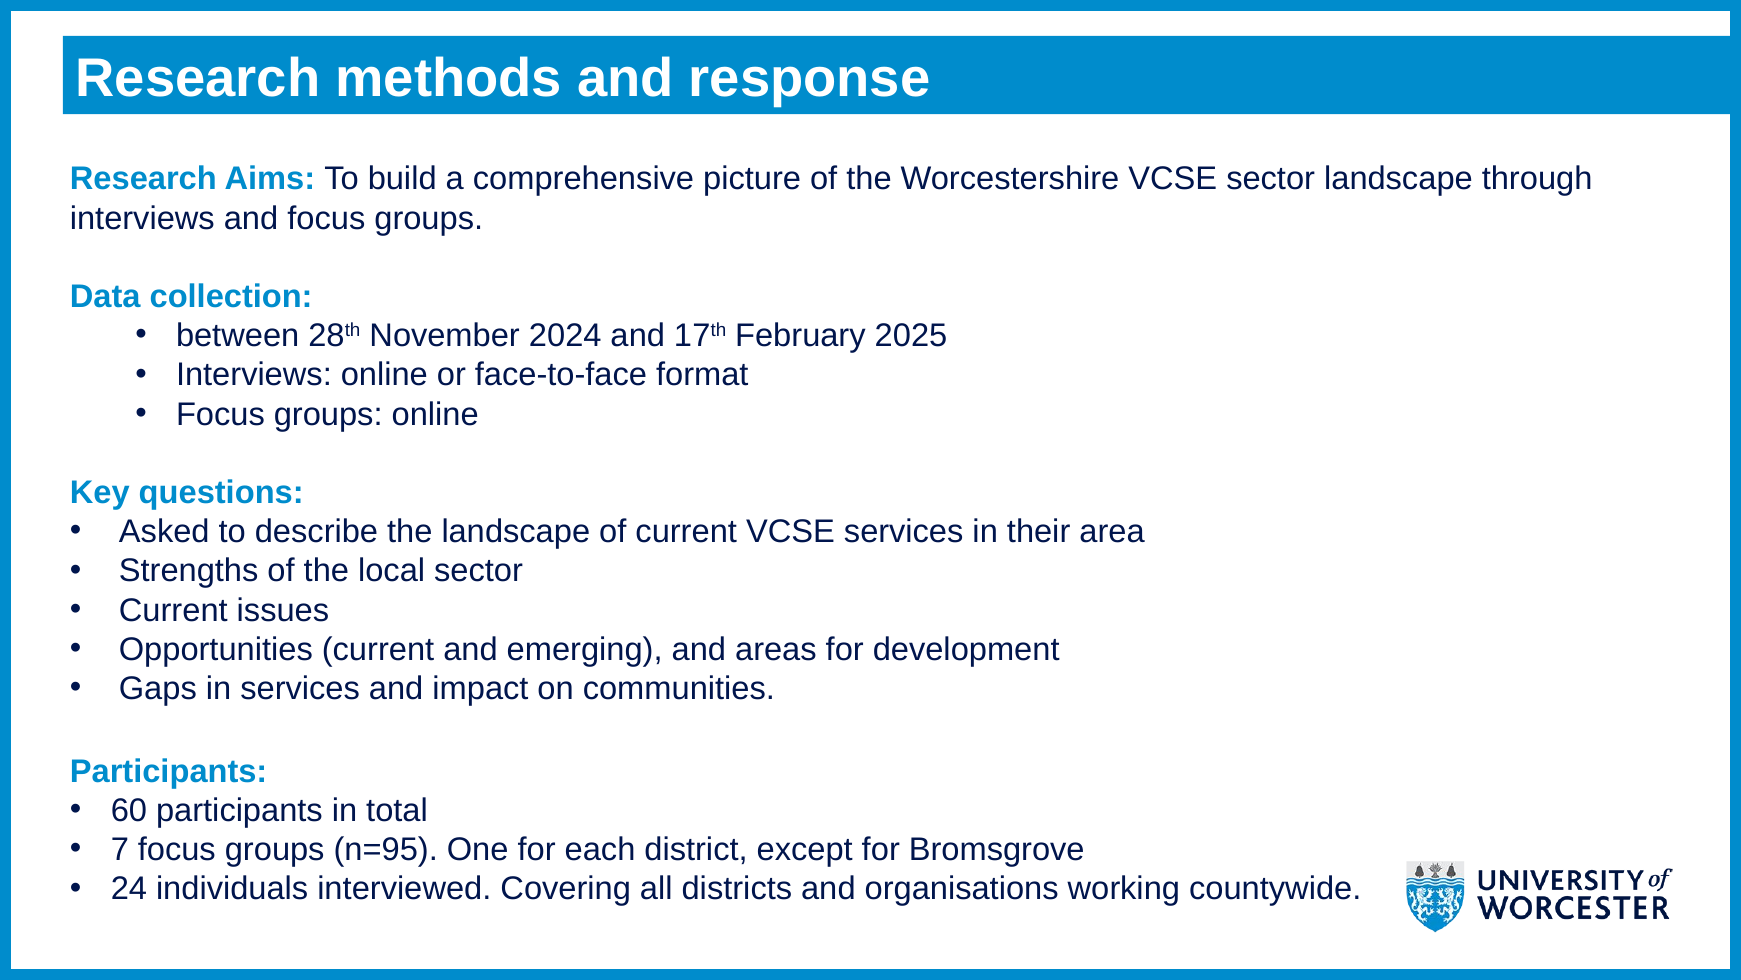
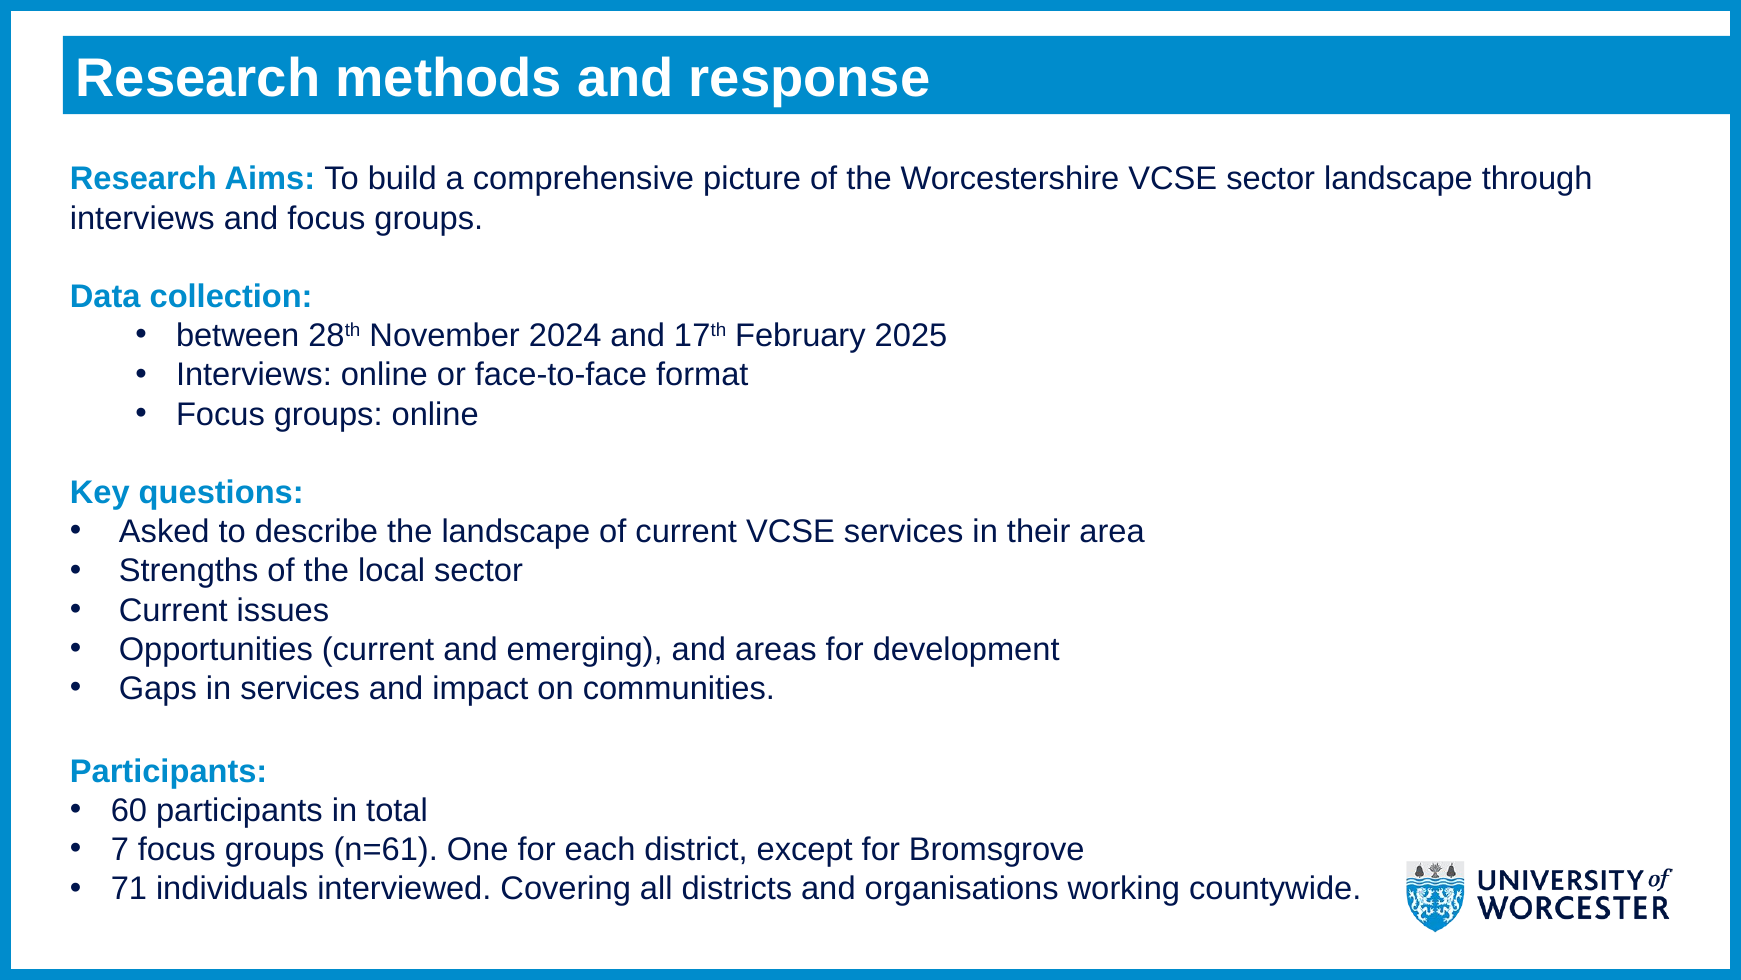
n=95: n=95 -> n=61 (386, 849)
24: 24 -> 71 (129, 888)
